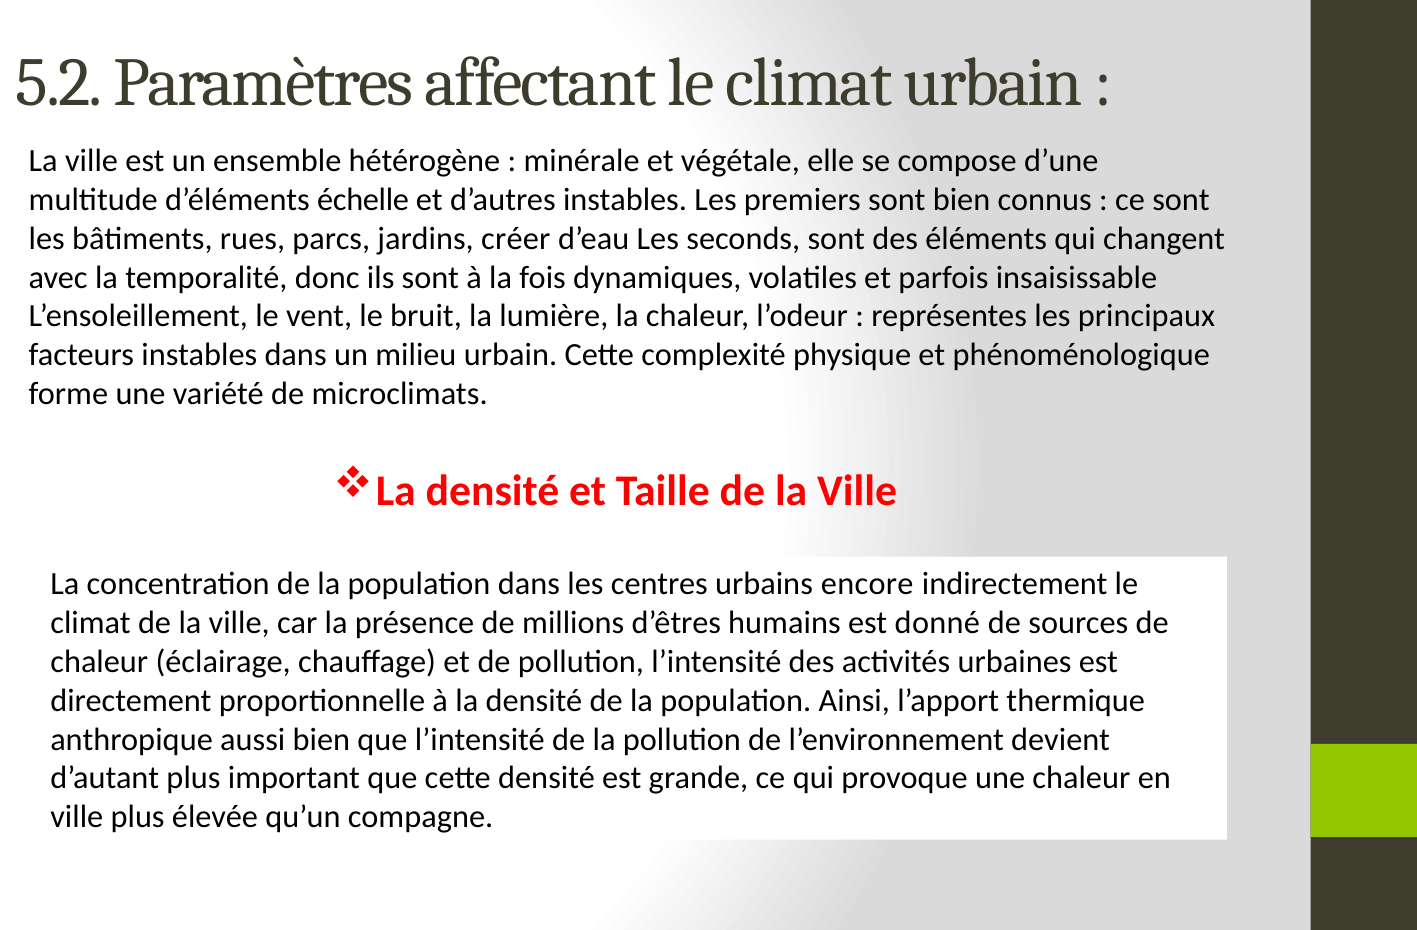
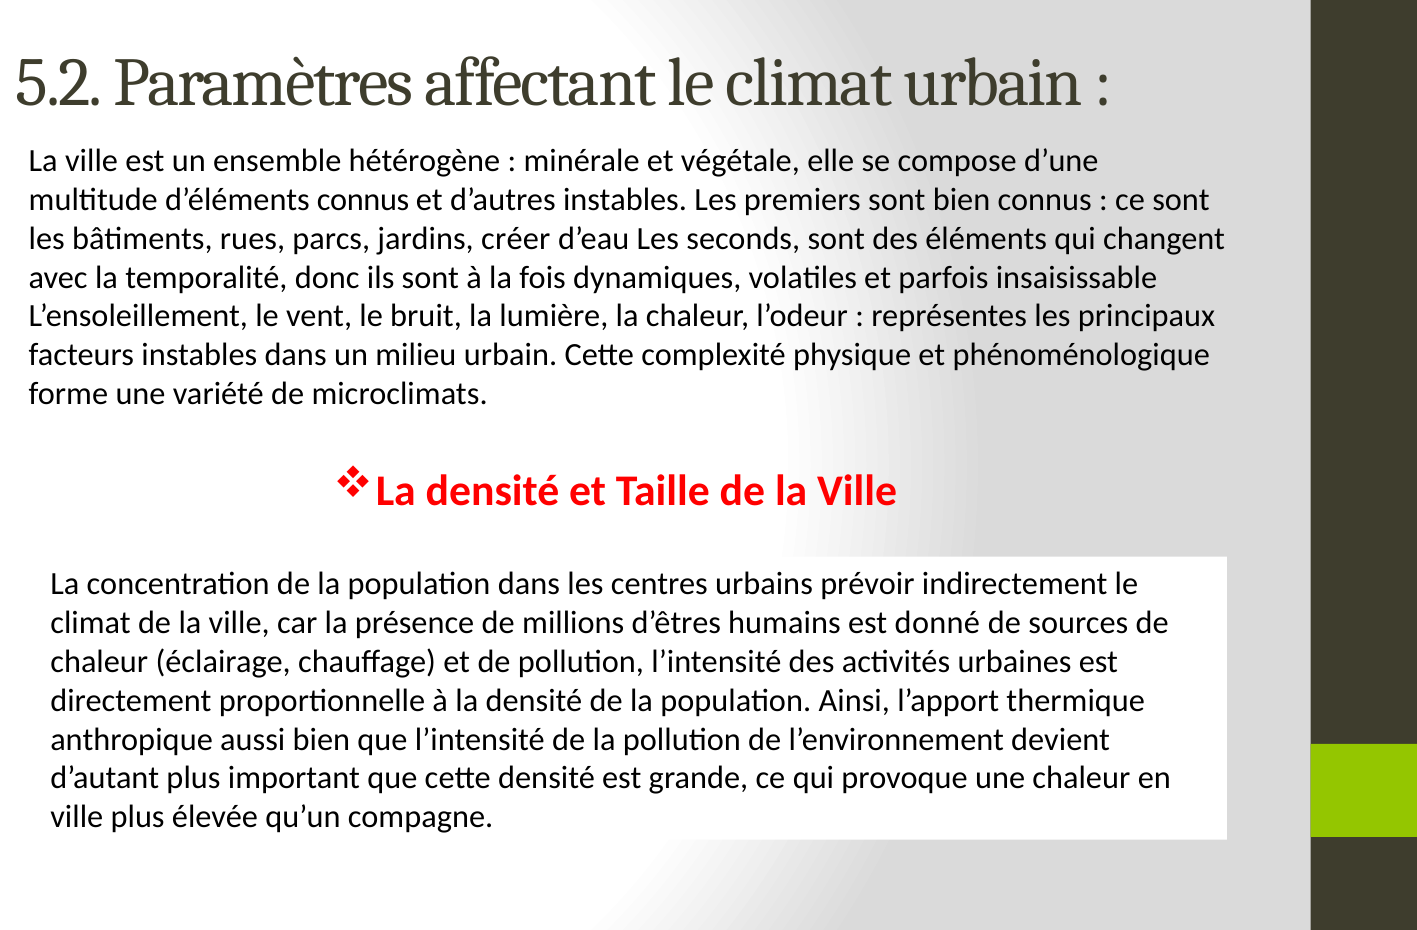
d’éléments échelle: échelle -> connus (363, 200)
encore: encore -> prévoir (867, 584)
